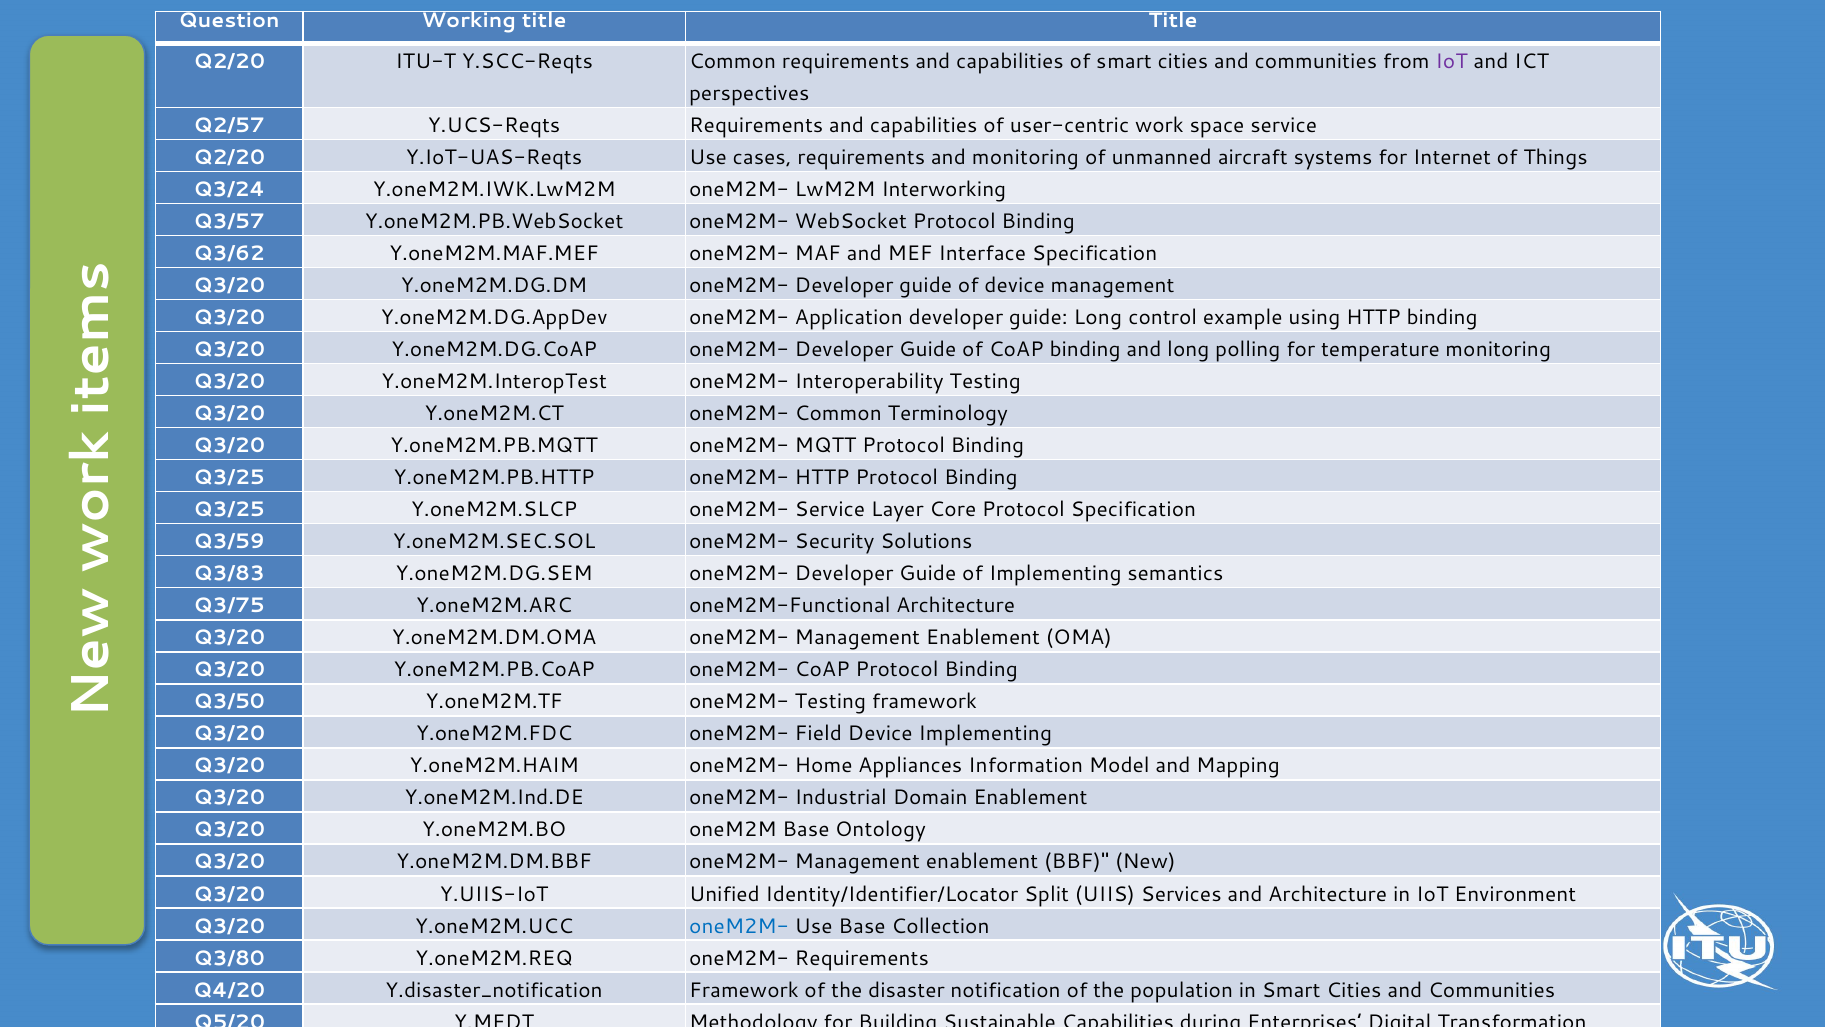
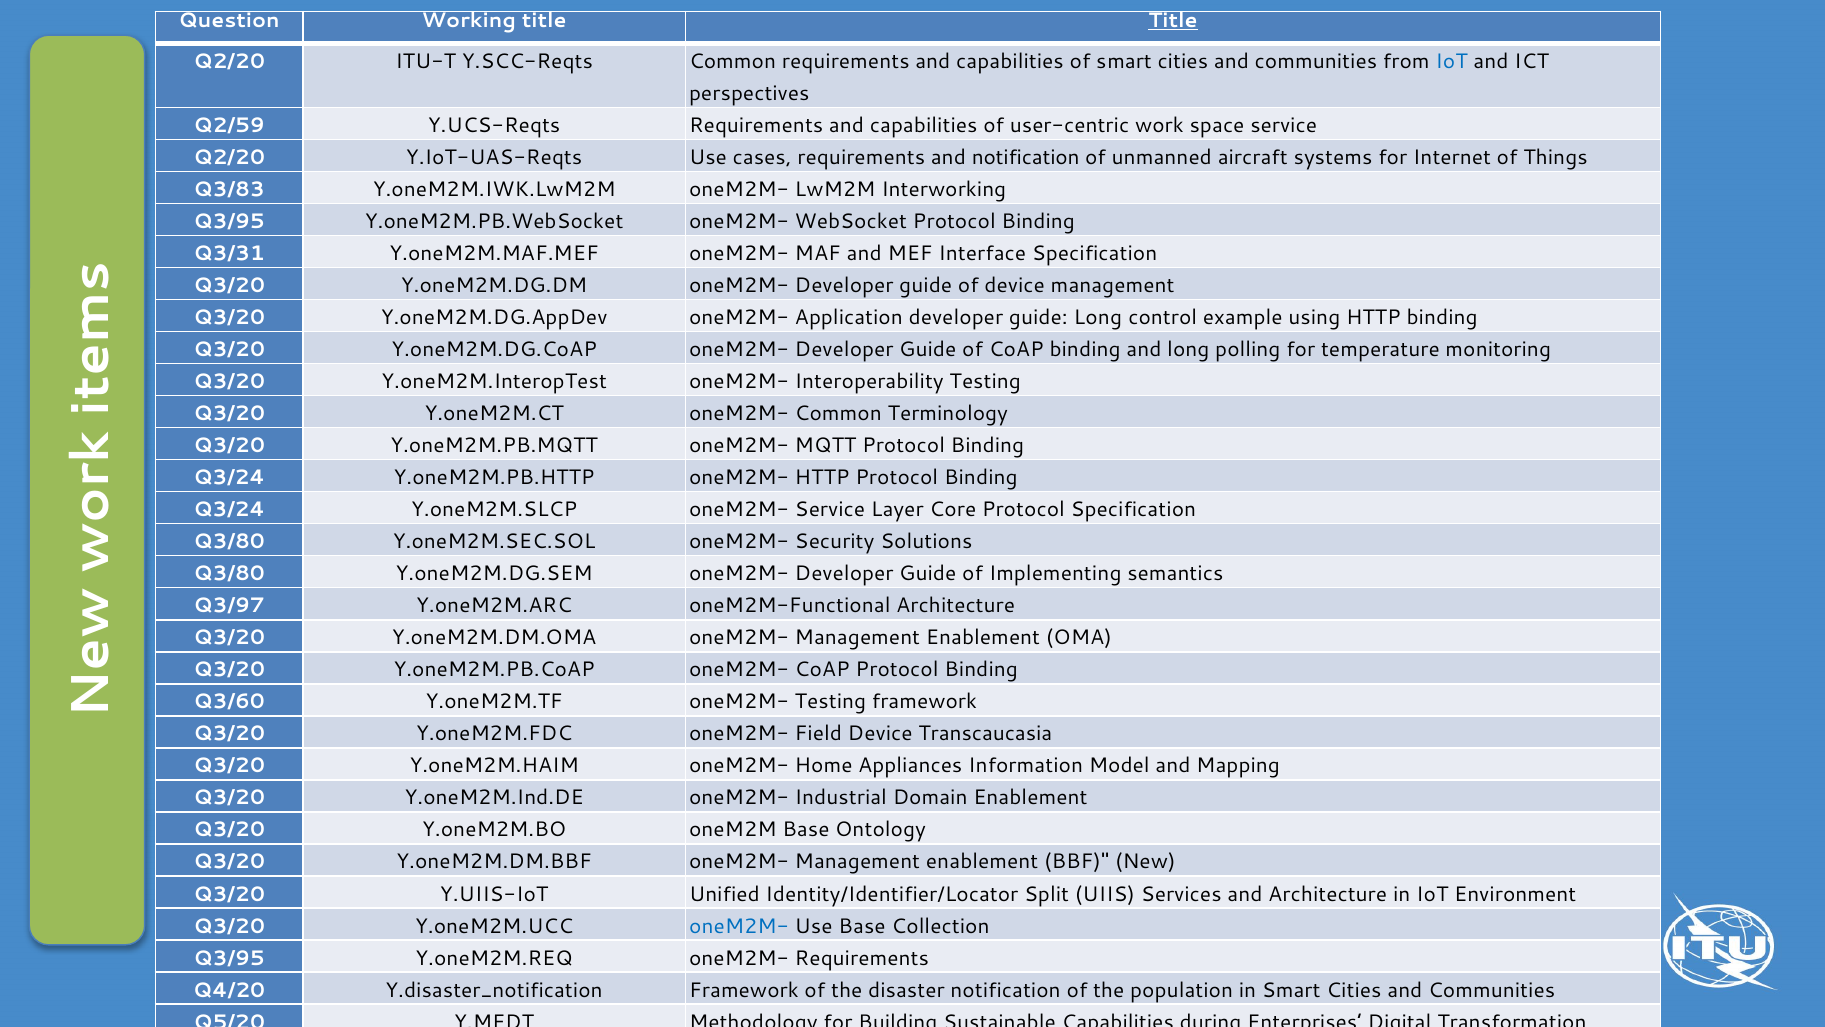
Title underline: none -> present (1173, 20)
IoT colour: purple -> blue (1451, 62)
Q2/57: Q2/57 -> Q2/59 (229, 126)
and monitoring: monitoring -> notification (1026, 158)
Q3/24: Q3/24 -> Q3/83 (229, 190)
Q3/57: Q3/57 -> Q3/95 (229, 222)
Q3/62: Q3/62 -> Q3/31 (229, 254)
Q3/25: Q3/25 -> Q3/24 (229, 478)
Q3/25: Q3/25 -> Q3/24 (229, 510)
Q3/59: Q3/59 -> Q3/80 (229, 542)
Q3/83: Q3/83 -> Q3/80 (229, 574)
Q3/75: Q3/75 -> Q3/97 (229, 606)
Q3/50: Q3/50 -> Q3/60 (229, 702)
Device Implementing: Implementing -> Transcaucasia (985, 734)
Q3/80: Q3/80 -> Q3/95 (229, 958)
